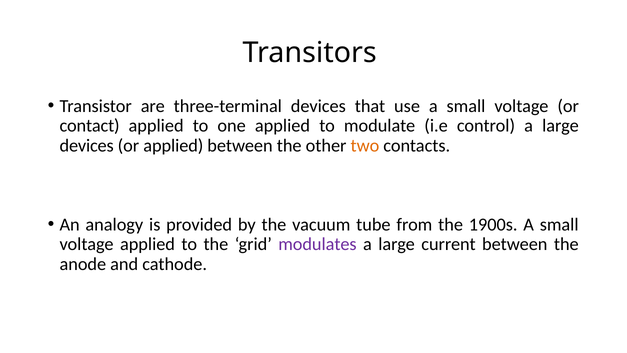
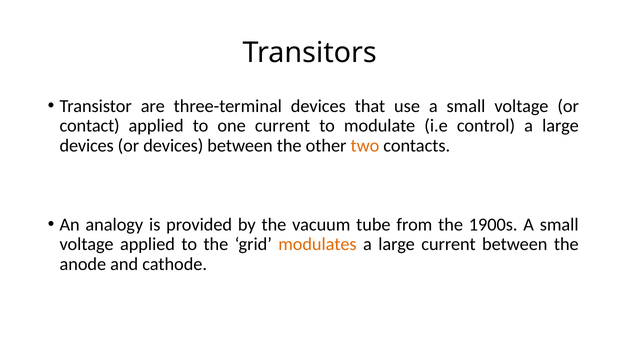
one applied: applied -> current (283, 126)
or applied: applied -> devices (173, 146)
modulates colour: purple -> orange (317, 244)
